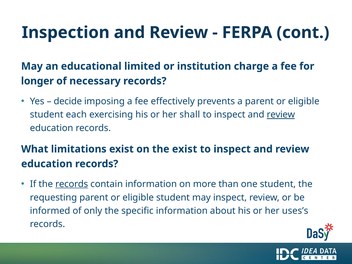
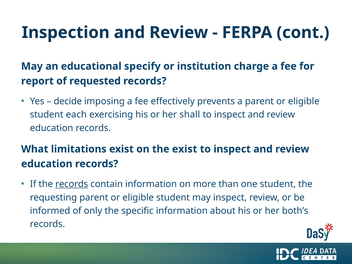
limited: limited -> specify (142, 66)
longer: longer -> report (37, 81)
necessary: necessary -> requested (95, 81)
review underline: present -> none (281, 115)
uses’s: uses’s -> both’s (295, 211)
